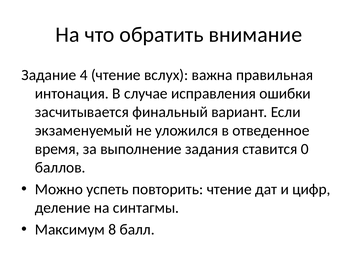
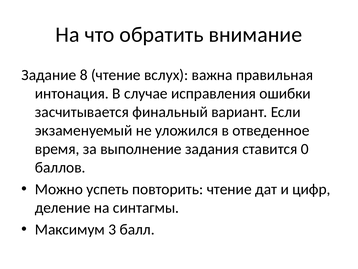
4: 4 -> 8 (84, 75)
8: 8 -> 3 (112, 229)
